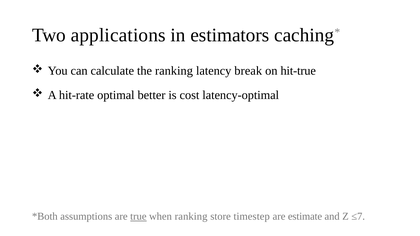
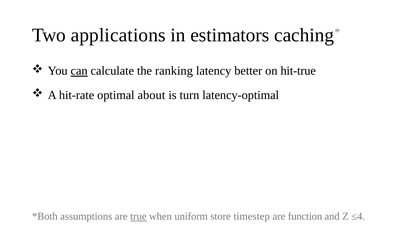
can underline: none -> present (79, 71)
break: break -> better (248, 71)
better: better -> about (151, 95)
cost: cost -> turn (189, 95)
when ranking: ranking -> uniform (191, 217)
estimate: estimate -> function (305, 217)
≤7: ≤7 -> ≤4 (358, 217)
